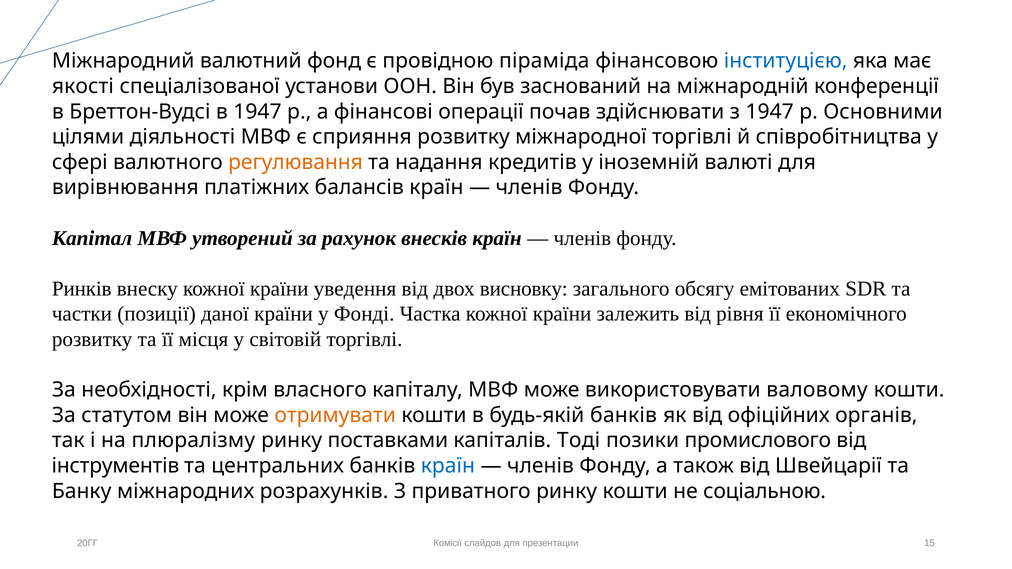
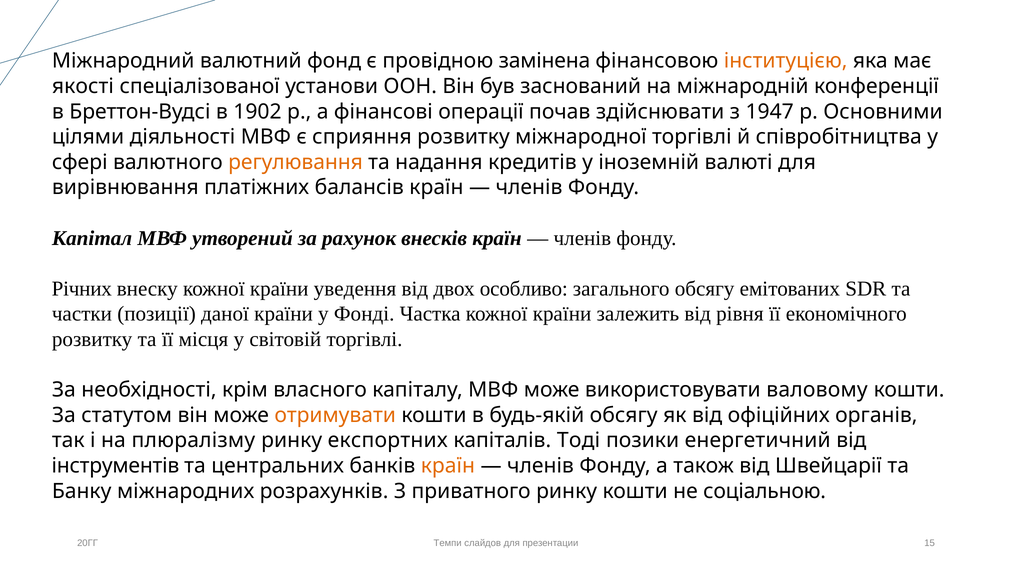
піраміда: піраміда -> замінена (544, 61)
інституцією colour: blue -> orange (786, 61)
в 1947: 1947 -> 1902 (257, 112)
Ринків: Ринків -> Річних (82, 289)
висновку: висновку -> особливо (524, 289)
будь-якій банків: банків -> обсягу (624, 415)
поставками: поставками -> експортних (388, 441)
промислового: промислового -> енергетичний (758, 441)
країн colour: blue -> orange (448, 466)
Комісії: Комісії -> Темпи (448, 543)
